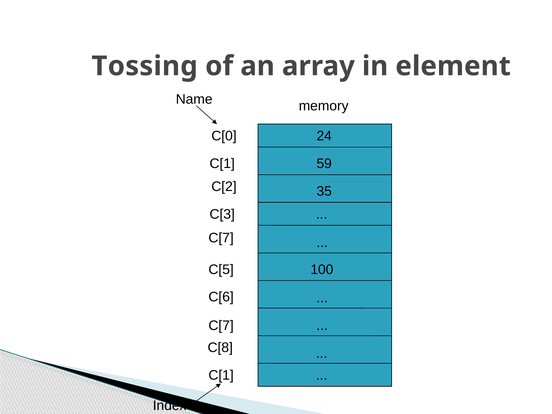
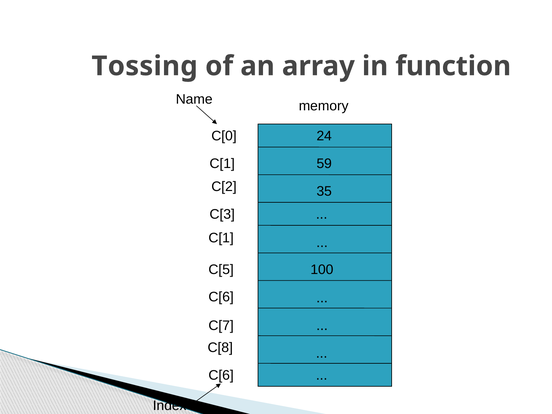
element: element -> function (453, 66)
C[7: C[7 -> C[1 (221, 238)
C[1: C[1 -> C[6 (221, 375)
